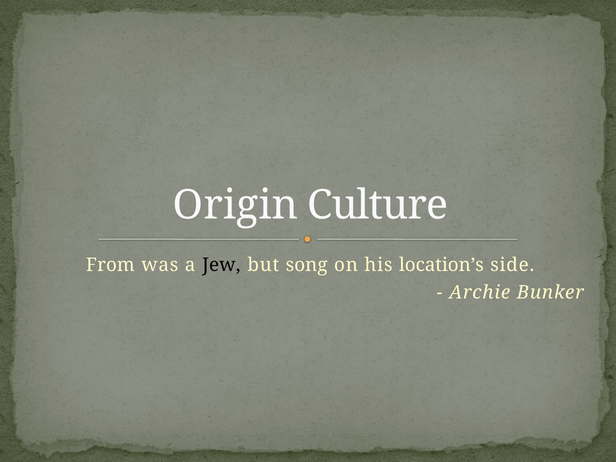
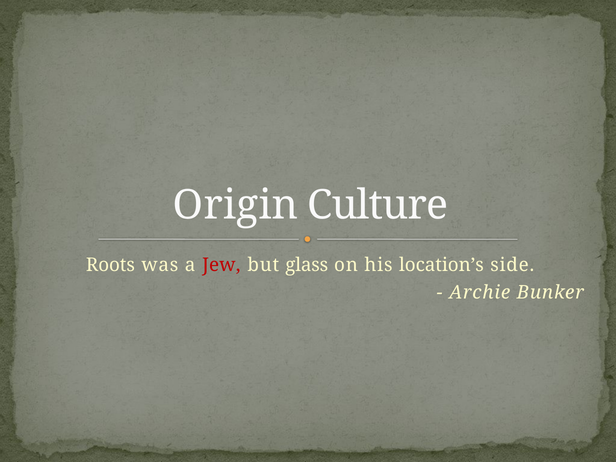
From: From -> Roots (110, 265)
Jew colour: black -> red (221, 265)
song: song -> glass (307, 265)
